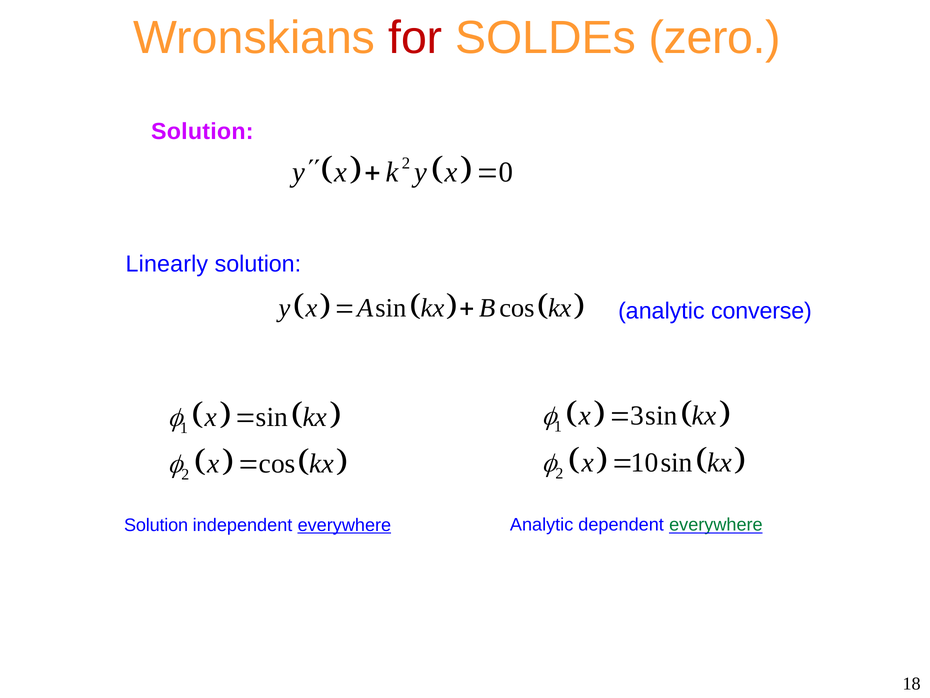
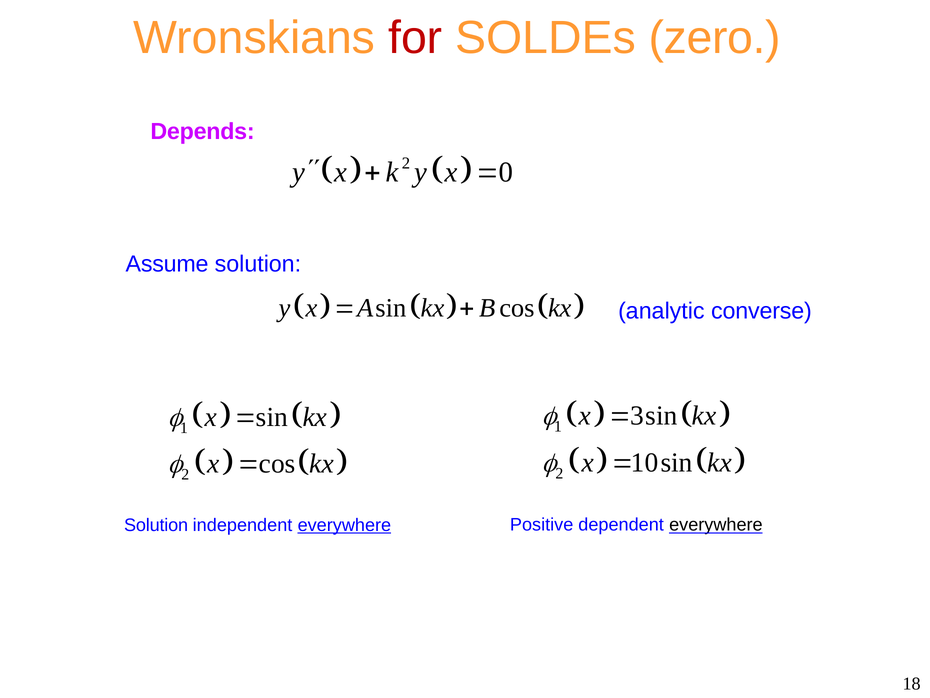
Solution: Solution -> Depends (203, 132)
Linearly: Linearly -> Assume (167, 264)
Analytic: Analytic -> Positive (542, 525)
everywhere colour: green -> black (716, 525)
